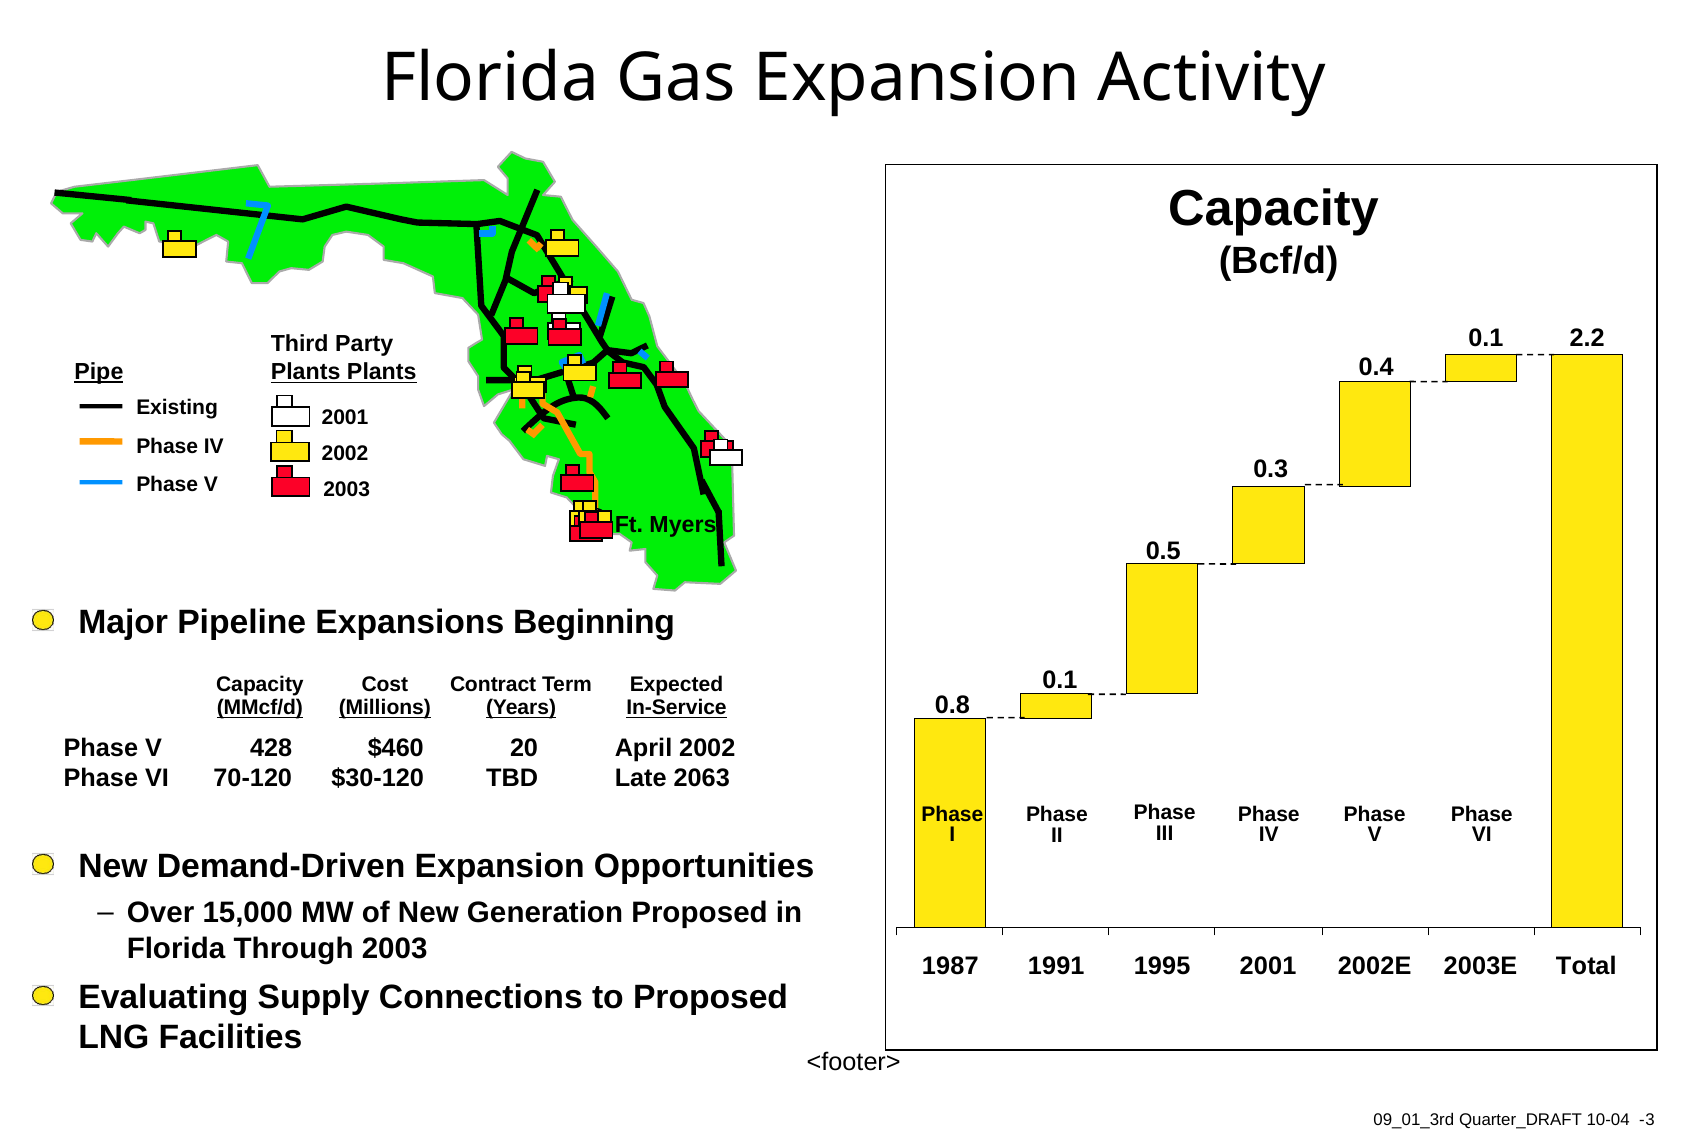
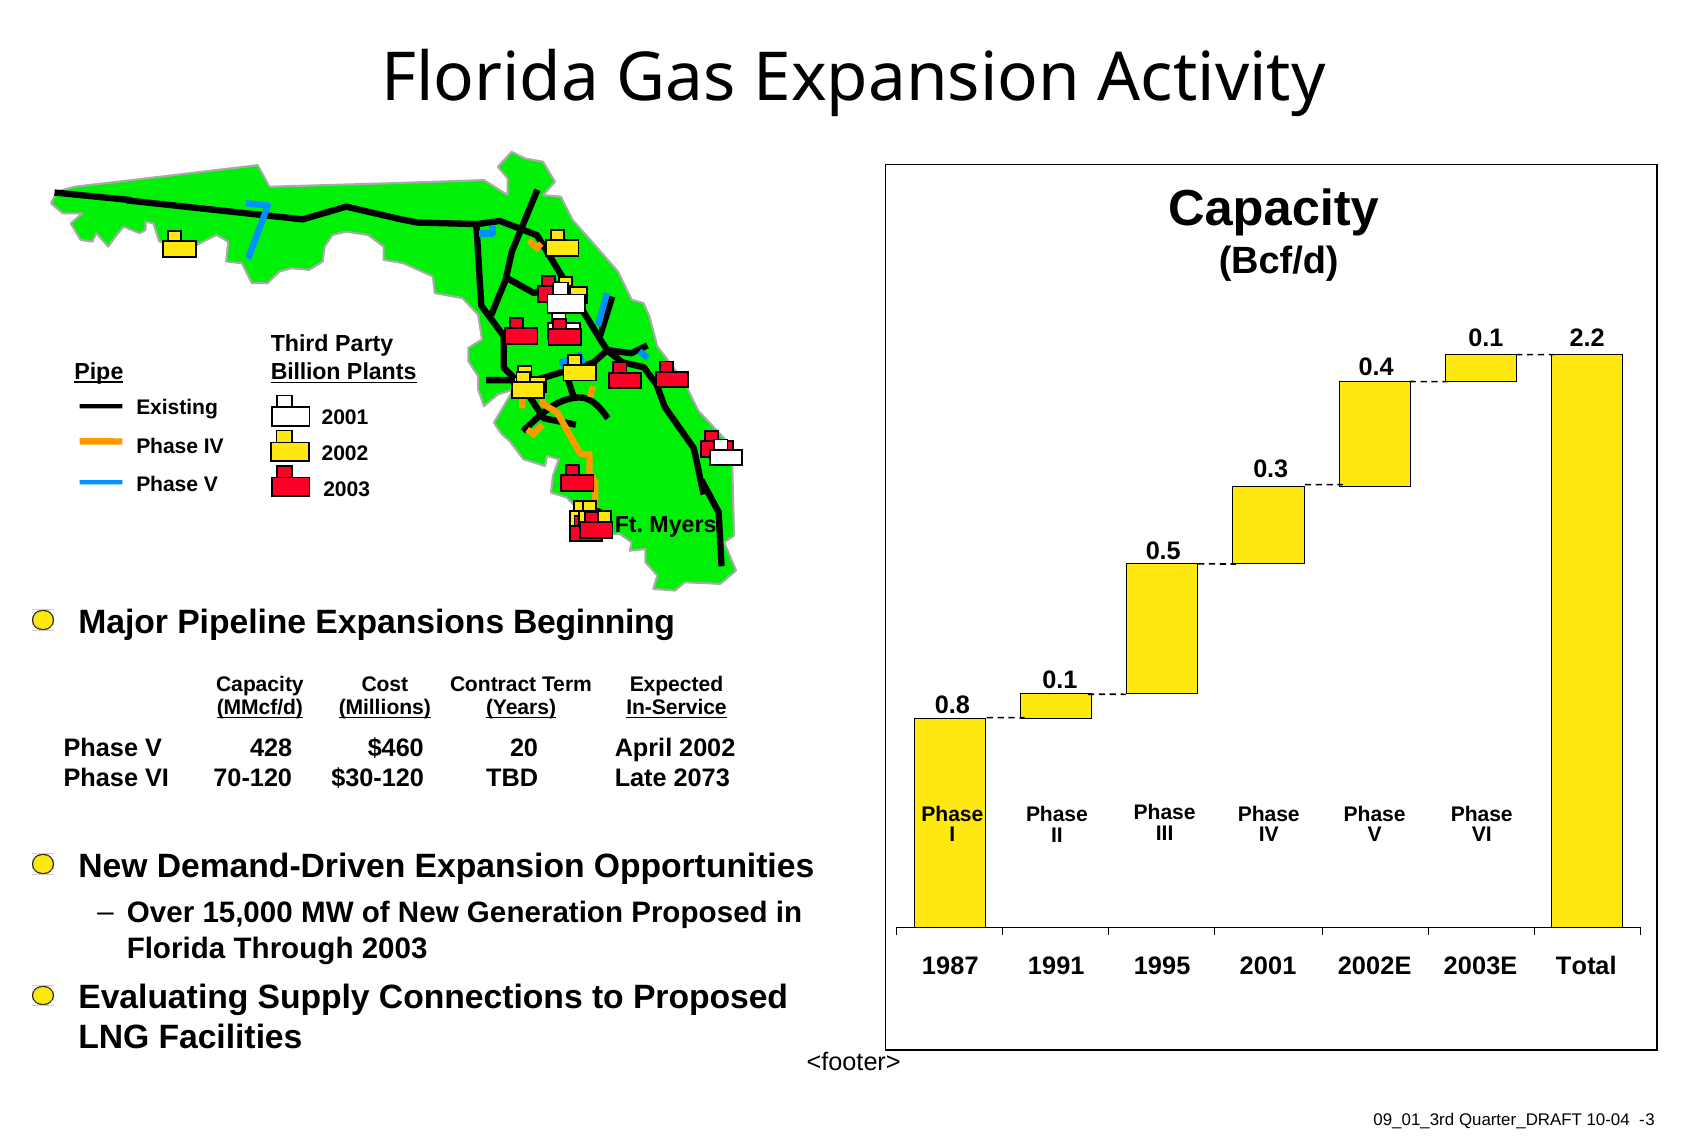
Plants: Plants -> Billion (306, 372)
2063: 2063 -> 2073 (702, 778)
